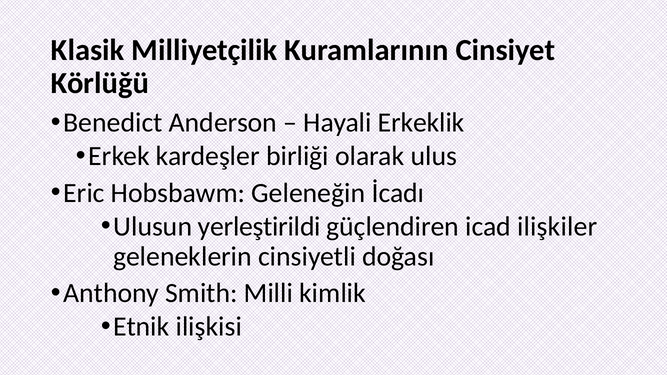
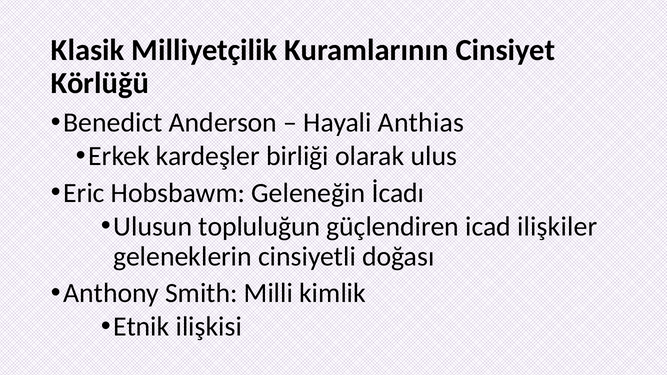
Erkeklik: Erkeklik -> Anthias (421, 123)
yerleştirildi: yerleştirildi -> topluluğun (259, 226)
